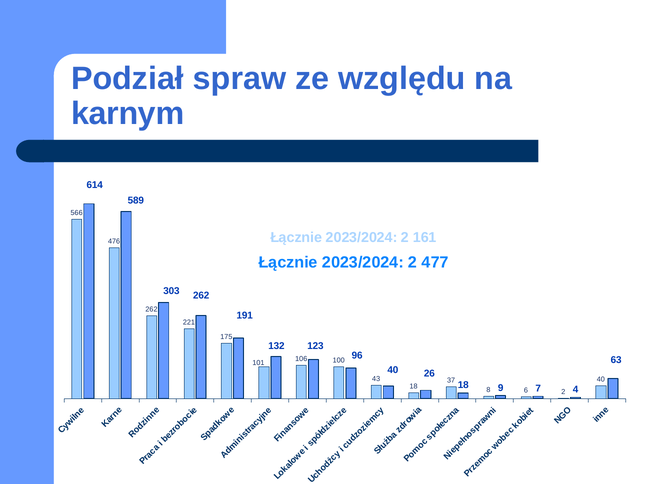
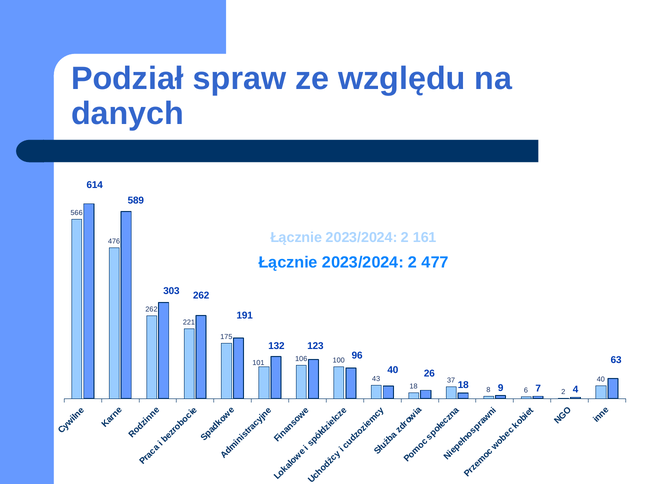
karnym: karnym -> danych (128, 114)
